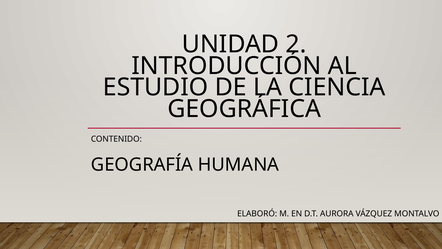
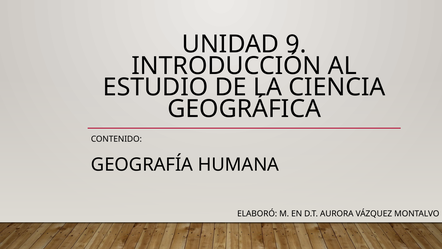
2: 2 -> 9 (296, 44)
